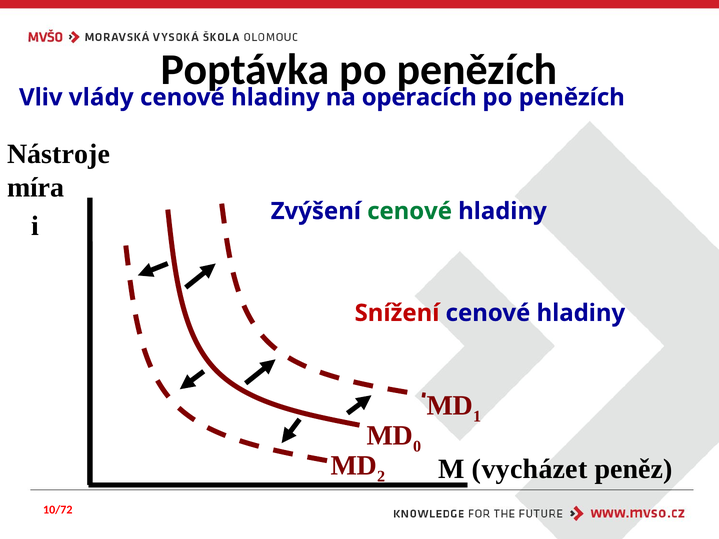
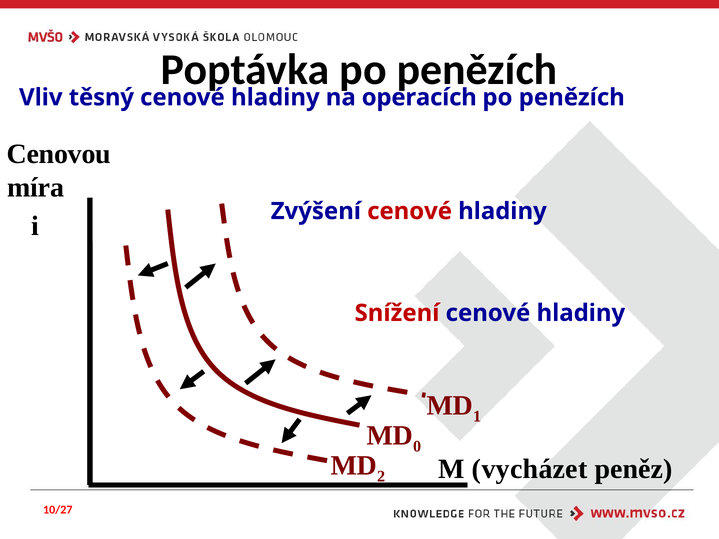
vlády: vlády -> těsný (101, 97)
Nástroje: Nástroje -> Cenovou (59, 154)
cenové colour: green -> red (410, 211)
10/72: 10/72 -> 10/27 (58, 510)
